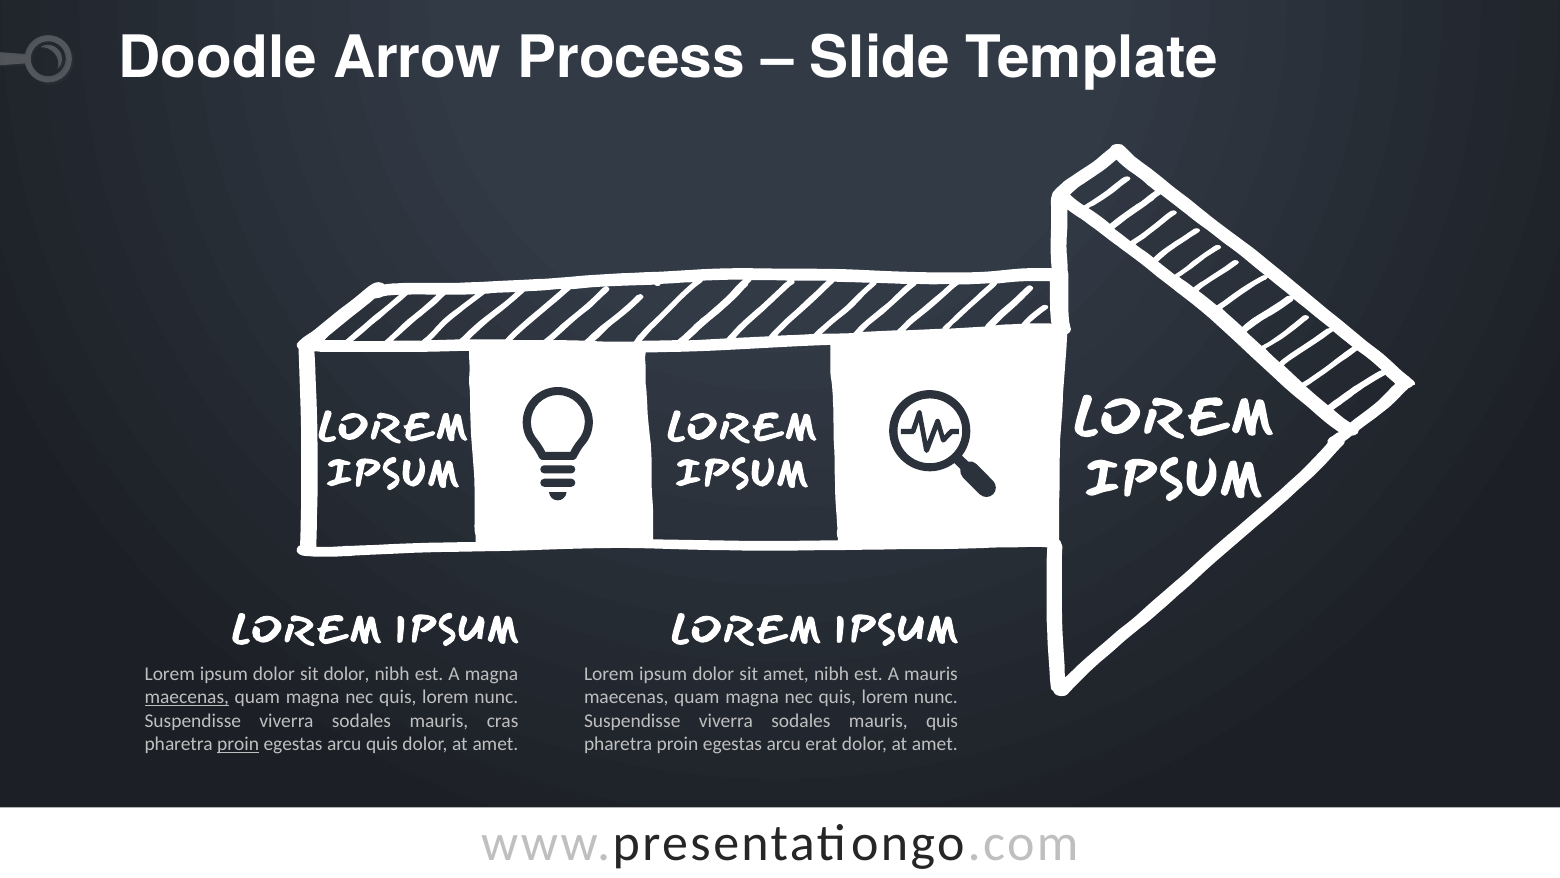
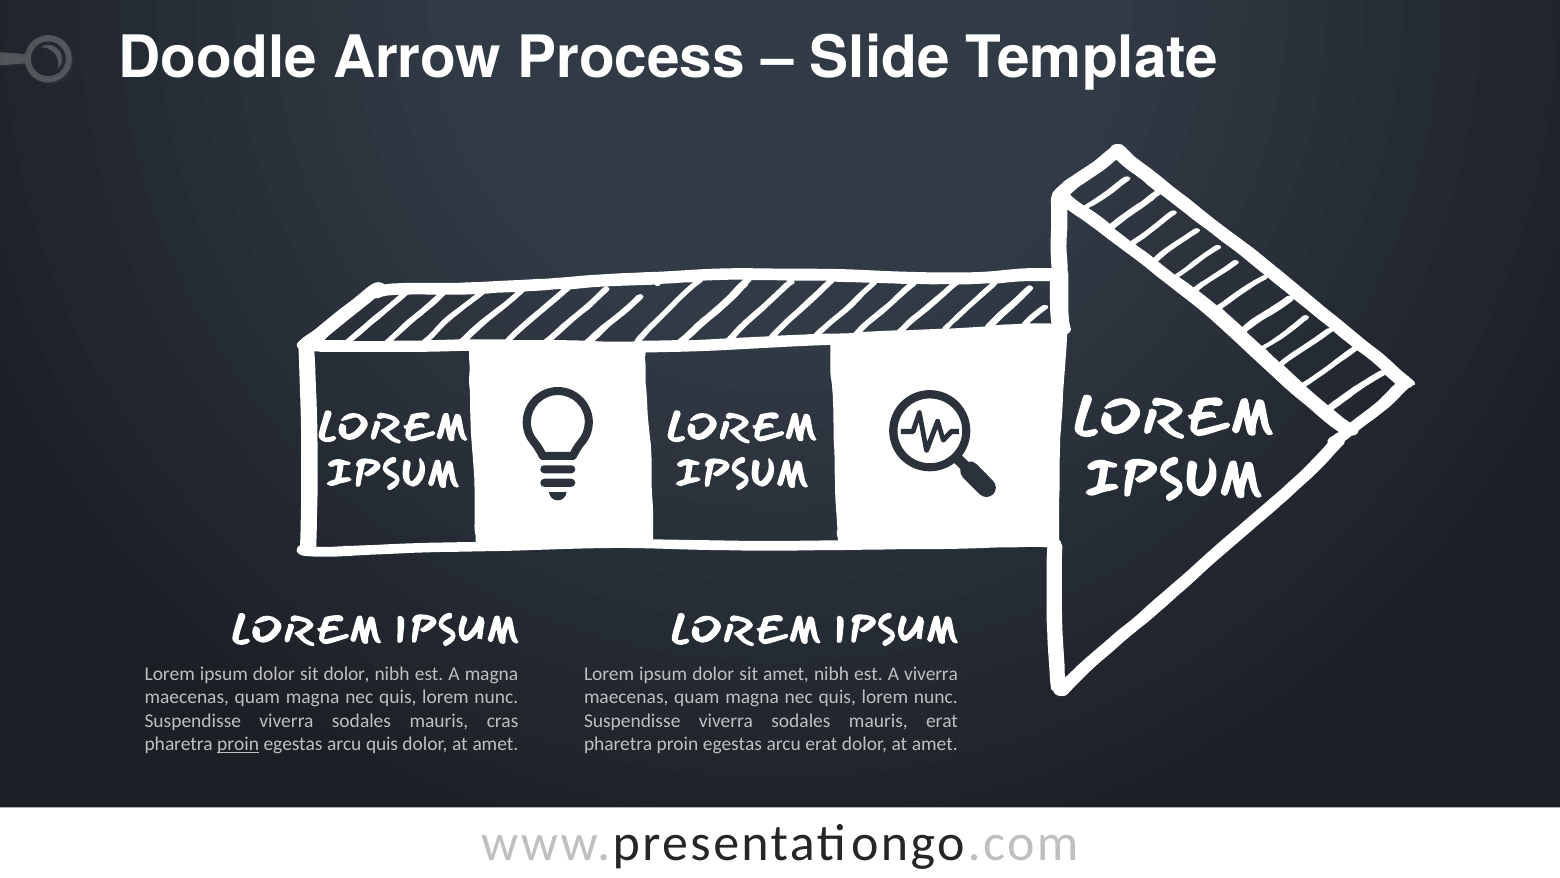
A mauris: mauris -> viverra (931, 674)
maecenas underline: present -> none (187, 697)
mauris quis: quis -> erat (942, 720)
